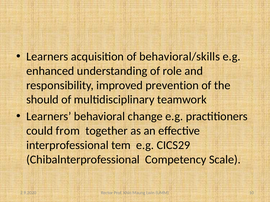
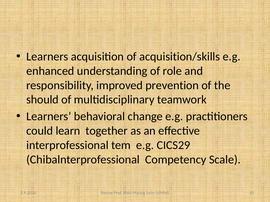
behavioral/skills: behavioral/skills -> acquisition/skills (180, 57)
from: from -> learn (68, 131)
